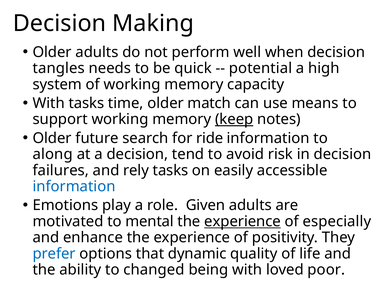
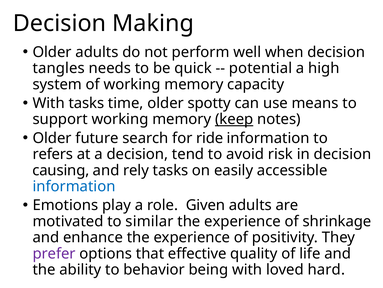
match: match -> spotty (209, 103)
along: along -> refers (53, 154)
failures: failures -> causing (61, 170)
mental: mental -> similar (149, 221)
experience underline: present -> none (243, 221)
especially: especially -> shrinkage (337, 221)
prefer colour: blue -> purple (54, 253)
dynamic: dynamic -> effective (197, 253)
changed: changed -> behavior (154, 269)
poor: poor -> hard (326, 269)
